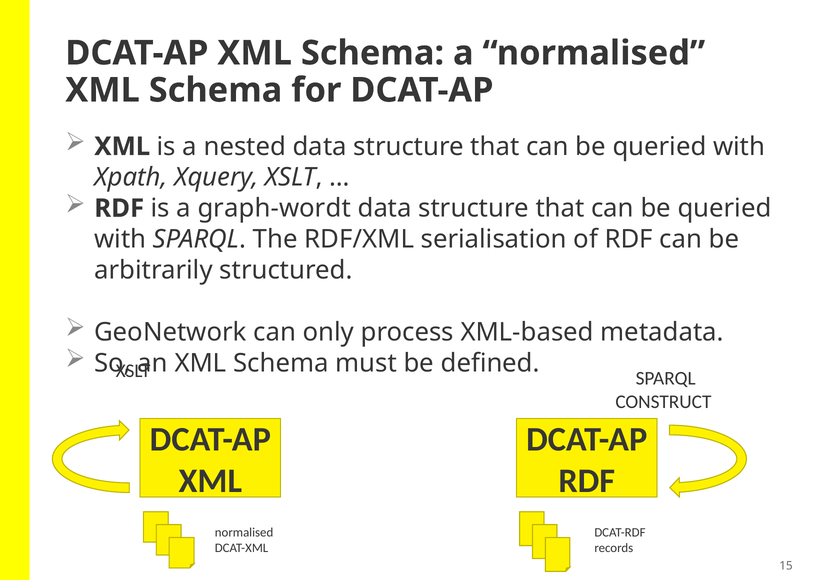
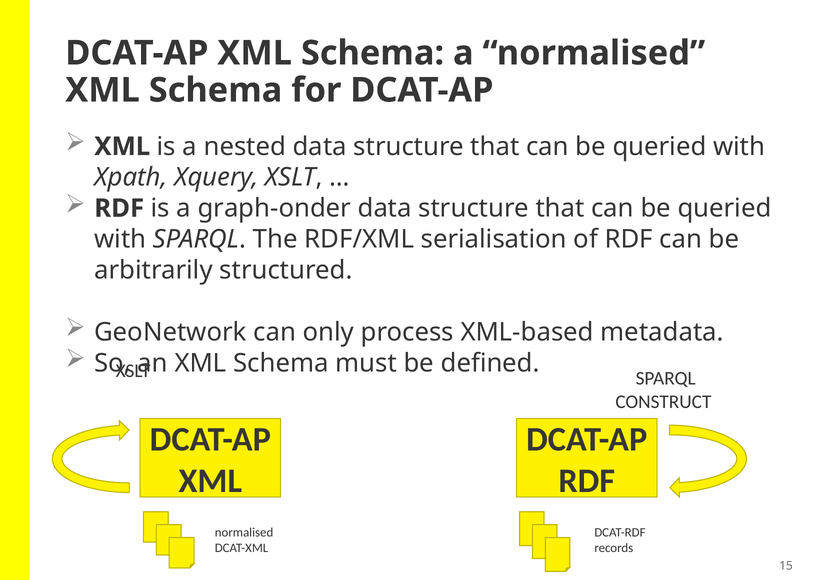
graph-wordt: graph-wordt -> graph-onder (274, 208)
